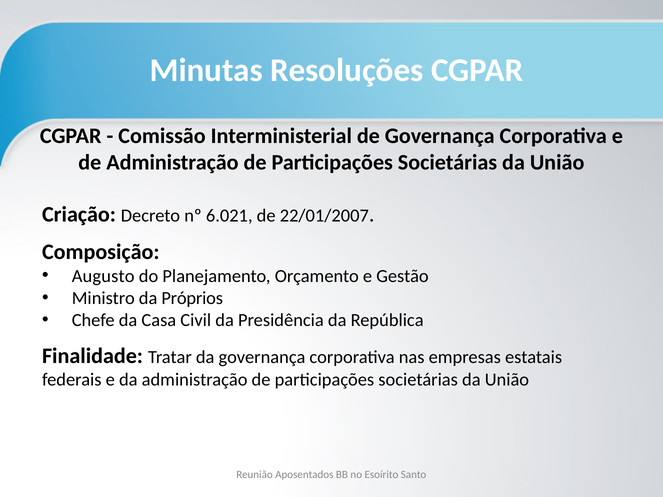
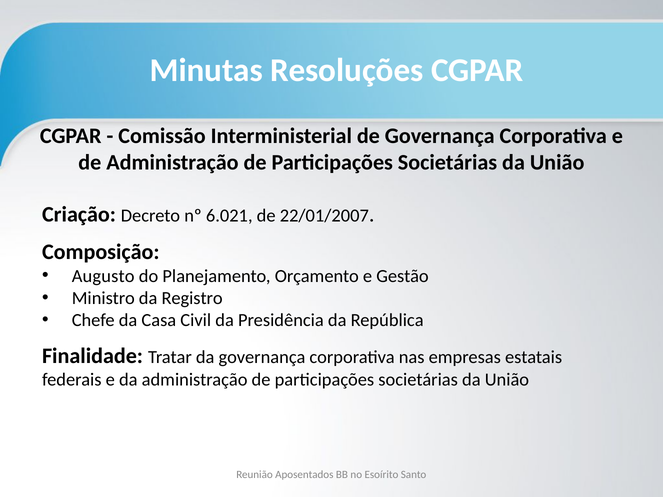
Próprios: Próprios -> Registro (192, 298)
